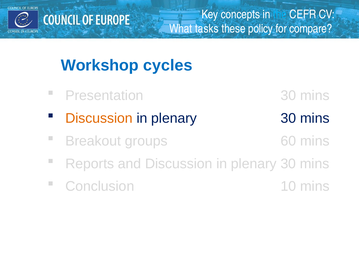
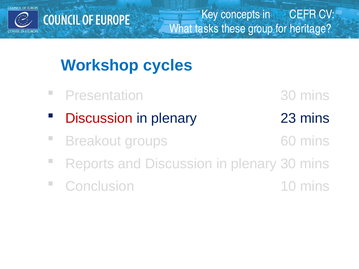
policy: policy -> group (261, 29)
compare: compare -> heritage (311, 29)
Discussion colour: orange -> red (99, 118)
30: 30 -> 23 (288, 118)
